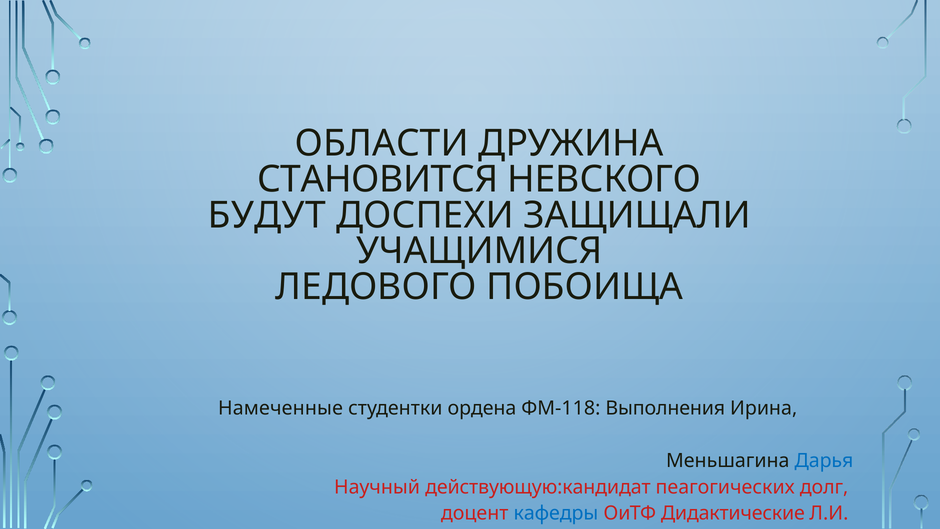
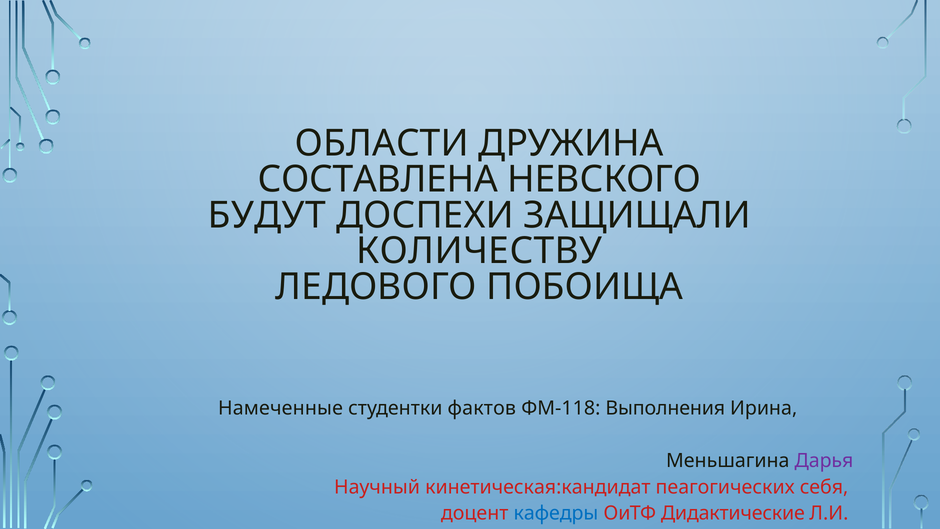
СТАНОВИТСЯ: СТАНОВИТСЯ -> СОСТАВЛЕНА (378, 179)
УЧАЩИМИСЯ: УЧАЩИМИСЯ -> КОЛИЧЕСТВУ (479, 251)
ордена: ордена -> фактов (482, 408)
Дарья colour: blue -> purple (824, 461)
действующую:кандидат: действующую:кандидат -> кинетическая:кандидат (538, 487)
долг: долг -> себя (824, 487)
